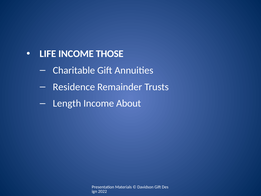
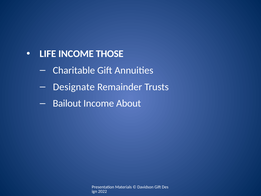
Residence: Residence -> Designate (74, 87)
Length: Length -> Bailout (67, 103)
